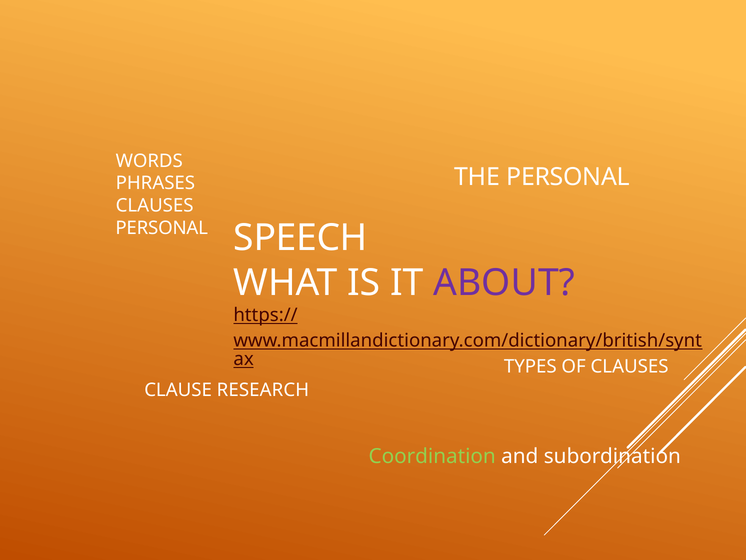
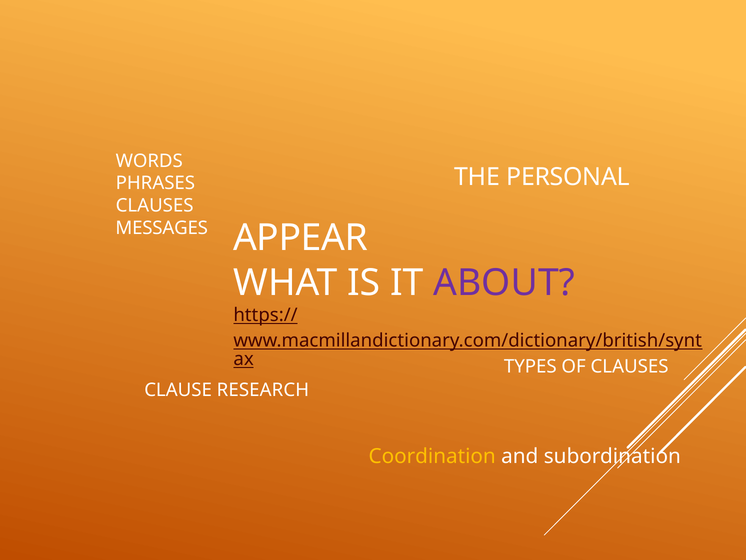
PERSONAL: PERSONAL -> MESSAGES (162, 228)
SPEECH: SPEECH -> APPEAR (300, 238)
Coordination colour: light green -> yellow (432, 456)
